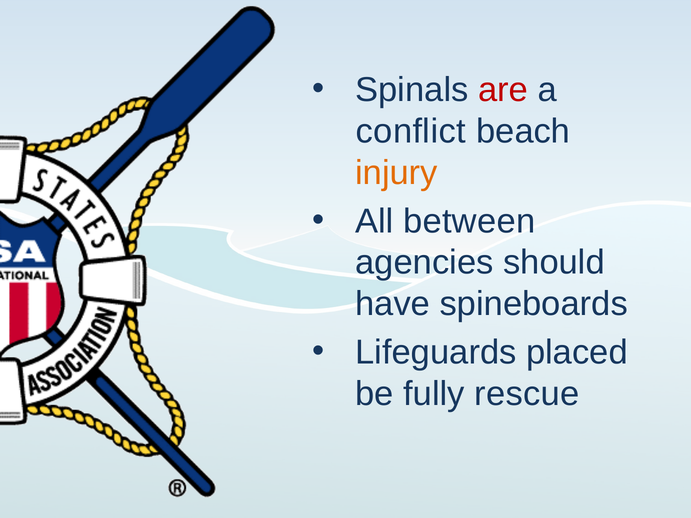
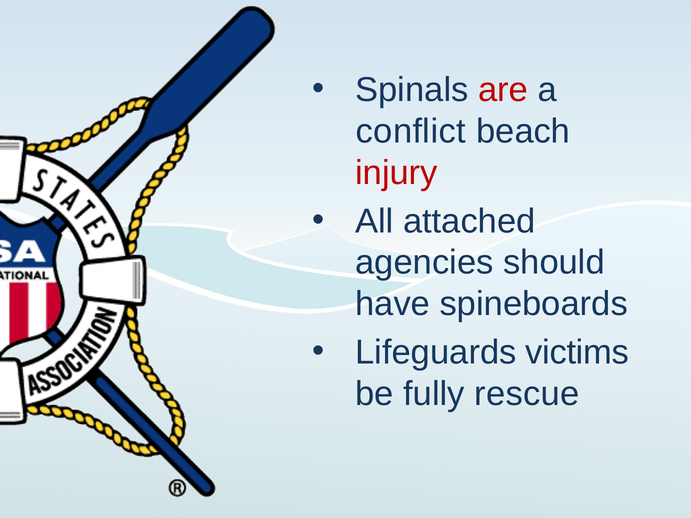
injury colour: orange -> red (397, 173)
between: between -> attached (469, 221)
placed: placed -> victims (577, 353)
